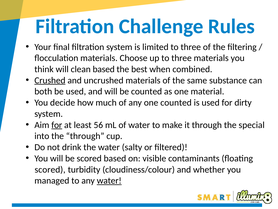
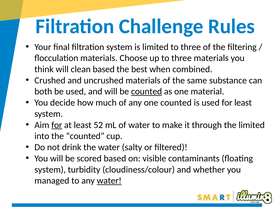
Crushed underline: present -> none (50, 80)
counted underline: none -> present (147, 91)
for dirty: dirty -> least (243, 102)
56: 56 -> 52 (98, 125)
the special: special -> limited (252, 125)
the through: through -> counted (85, 136)
scored: scored -> system (50, 169)
